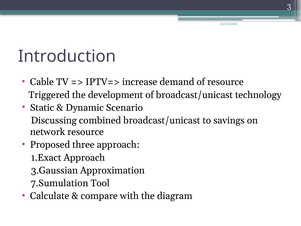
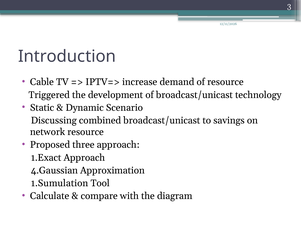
3.Gaussian: 3.Gaussian -> 4.Gaussian (54, 170)
7.Sumulation: 7.Sumulation -> 1.Sumulation (60, 183)
